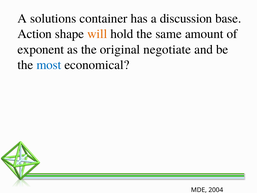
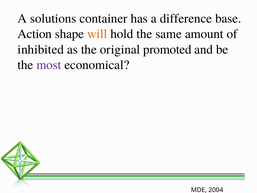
discussion: discussion -> difference (186, 18)
exponent: exponent -> inhibited (41, 49)
negotiate: negotiate -> promoted (167, 49)
most colour: blue -> purple (49, 65)
